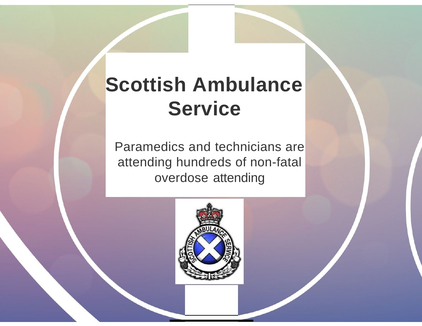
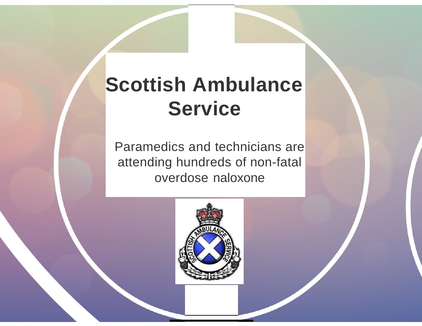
overdose attending: attending -> naloxone (239, 178)
